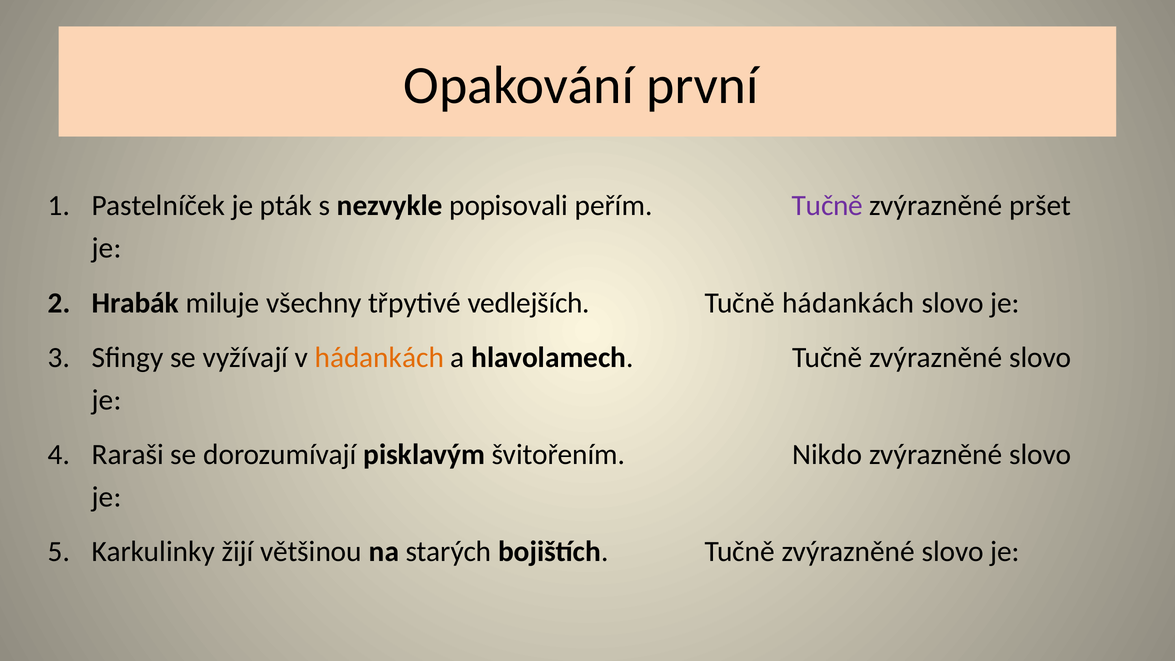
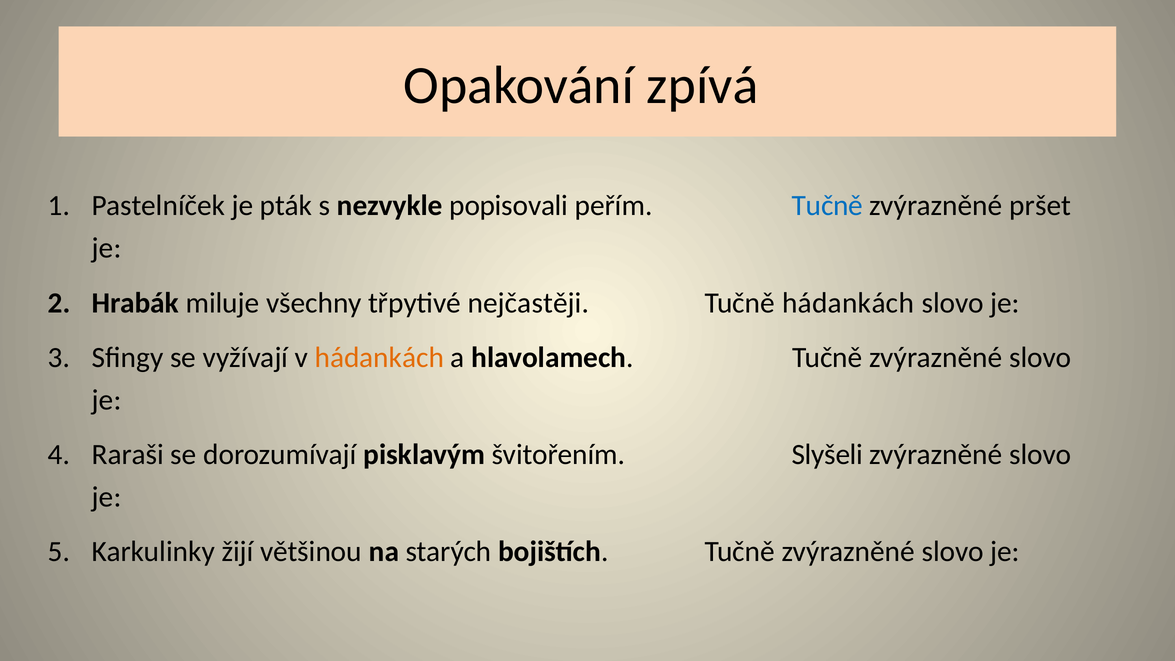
první: první -> zpívá (702, 85)
Tučně colour: purple -> blue (827, 206)
vedlejších: vedlejších -> nejčastěji (528, 303)
Nikdo: Nikdo -> Slyšeli (827, 455)
